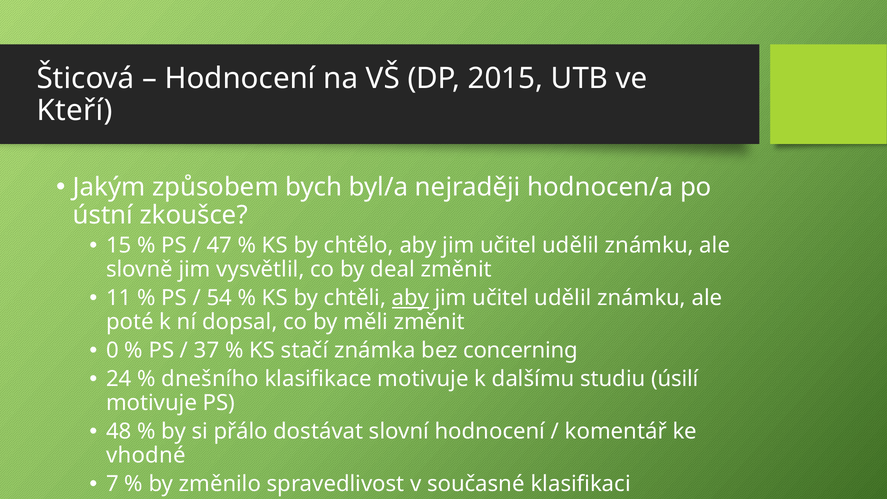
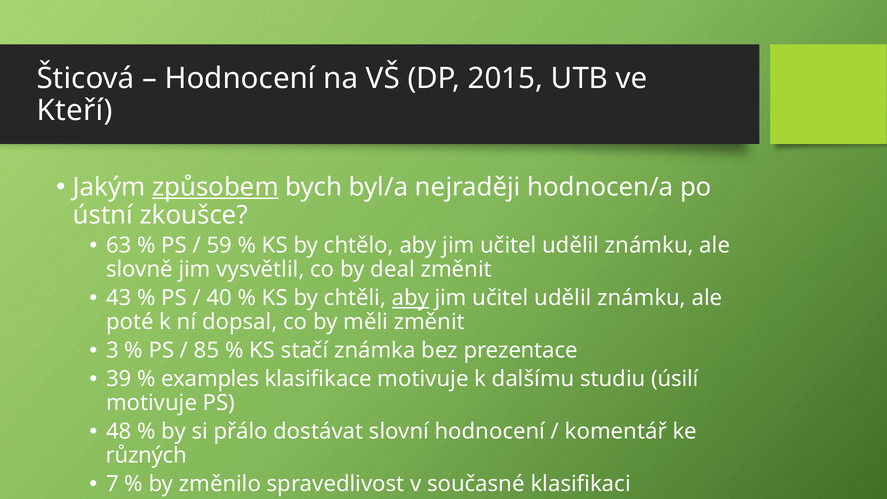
způsobem underline: none -> present (215, 187)
15: 15 -> 63 (119, 246)
47: 47 -> 59 (219, 246)
11: 11 -> 43 (119, 298)
54: 54 -> 40 (219, 298)
0: 0 -> 3 (112, 351)
37: 37 -> 85 (207, 351)
concerning: concerning -> prezentace (521, 351)
24: 24 -> 39 (119, 379)
dnešního: dnešního -> examples (210, 379)
vhodné: vhodné -> různých (146, 456)
